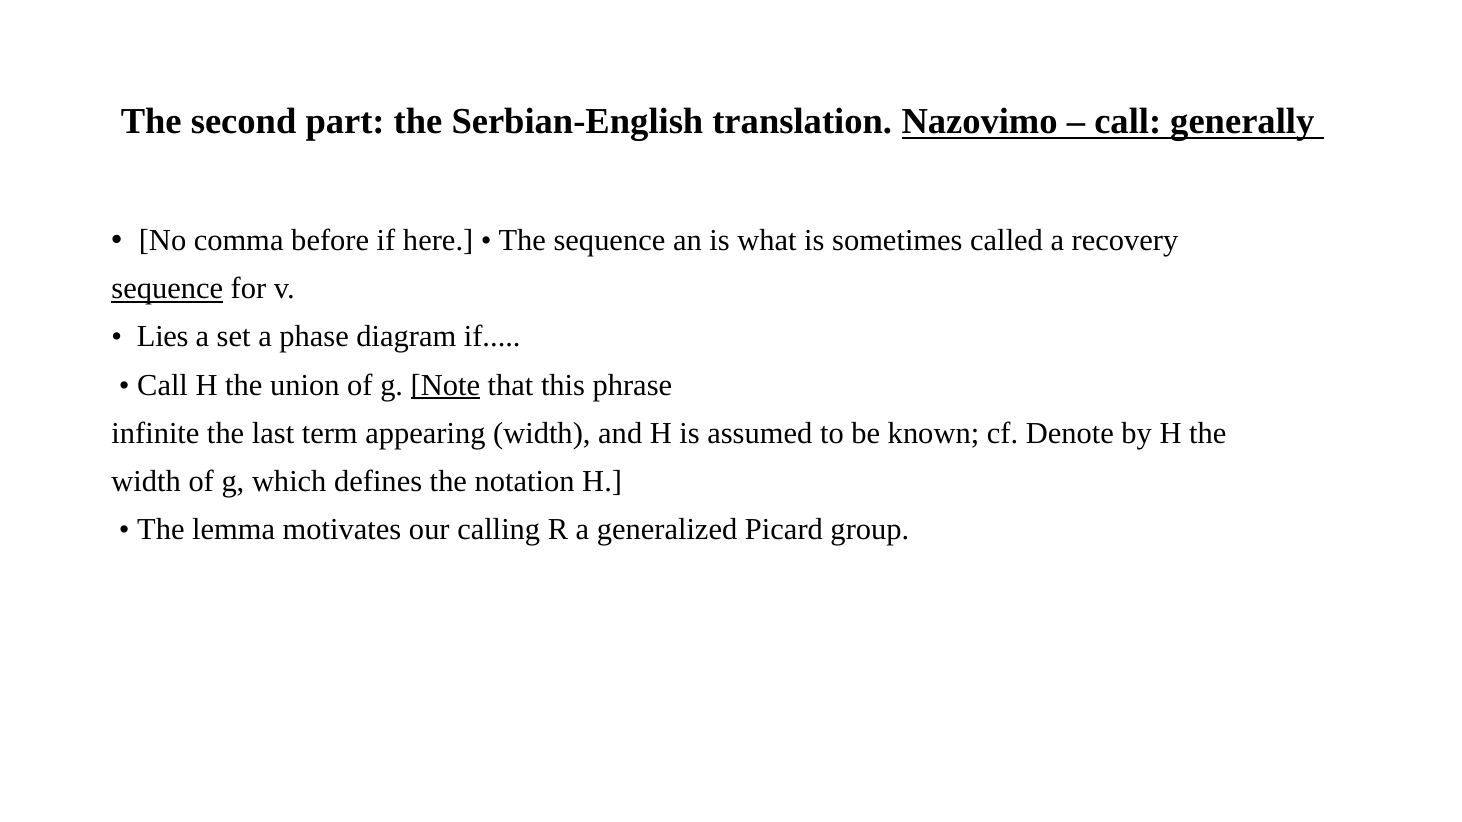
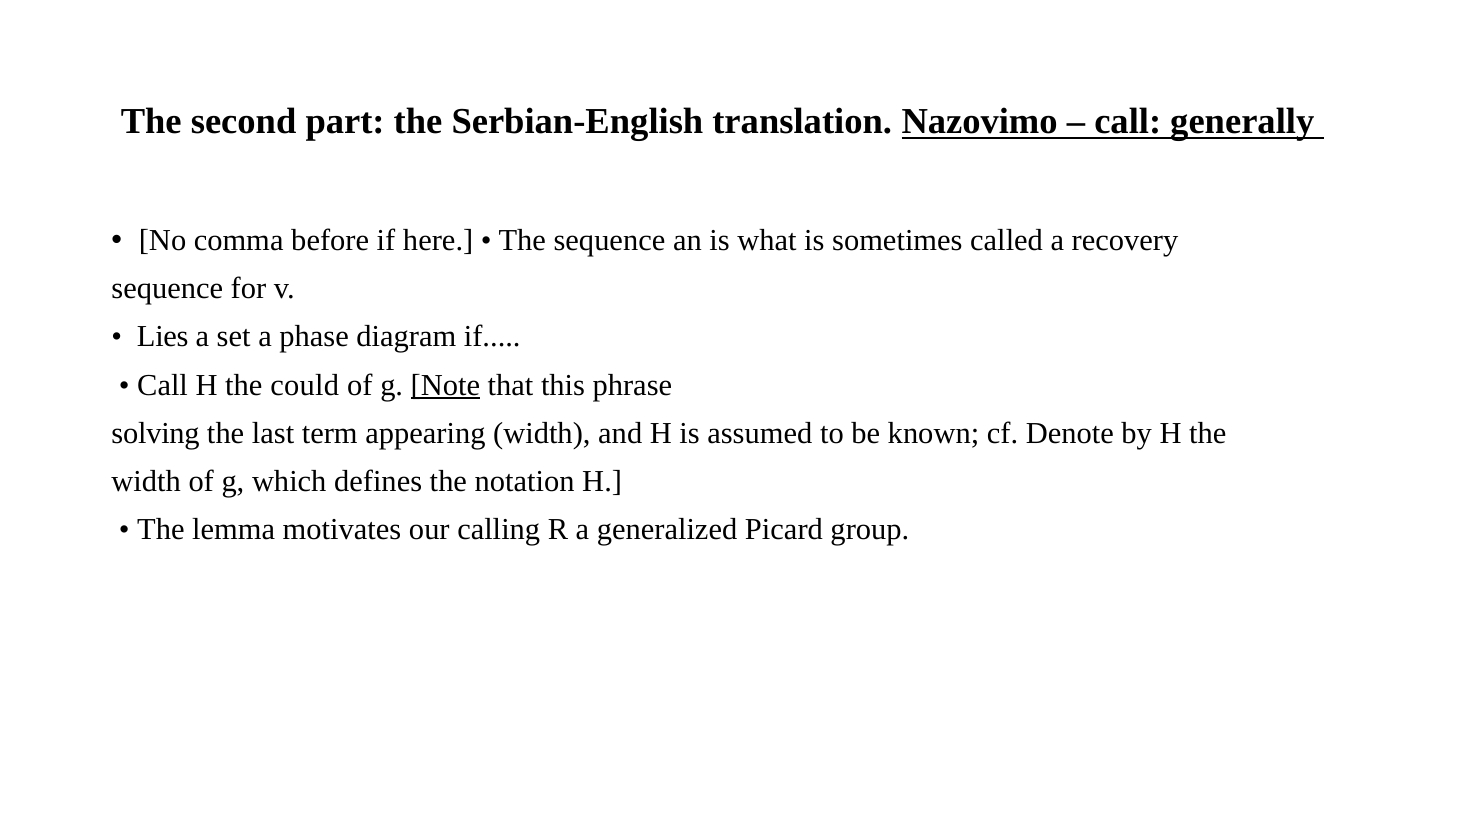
sequence underline: present -> none (167, 289)
union: union -> could (305, 385)
infinite: infinite -> solving (156, 433)
